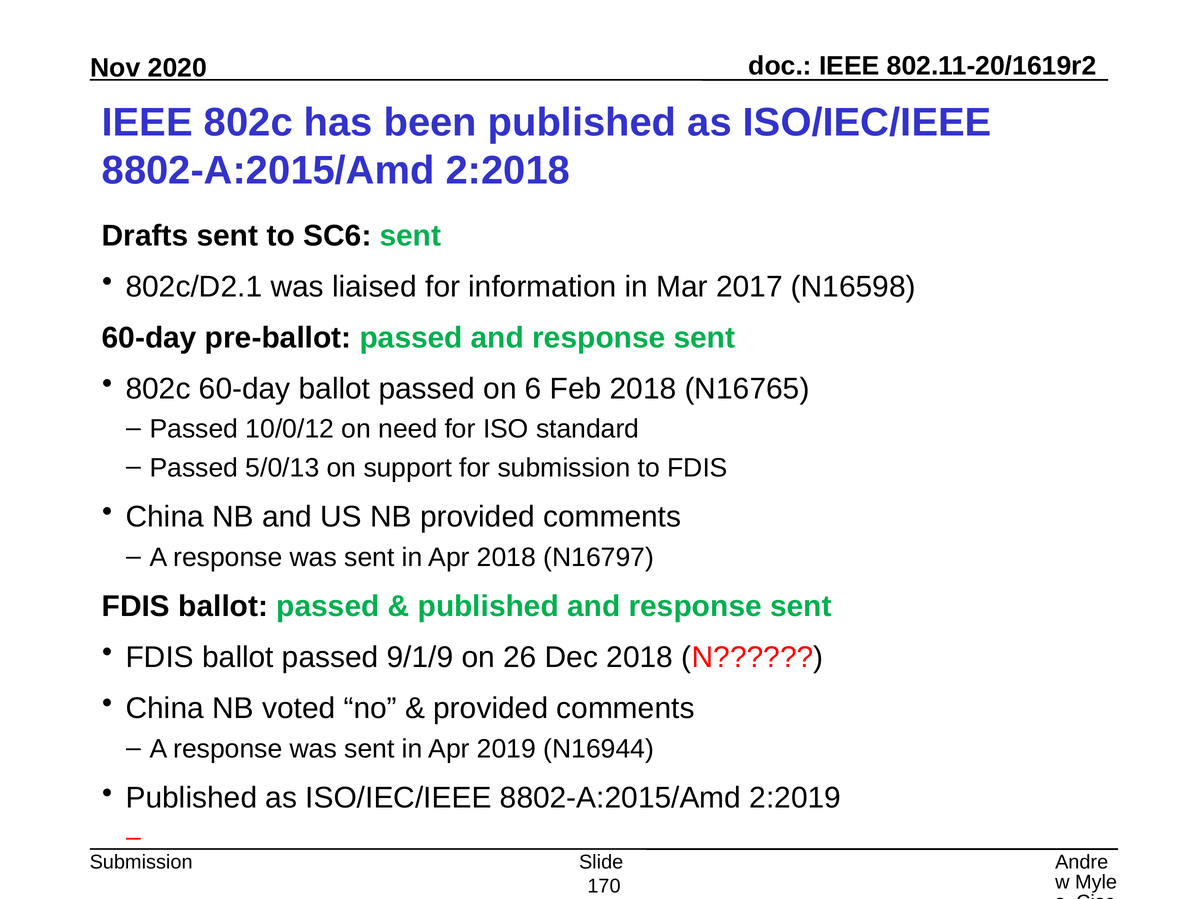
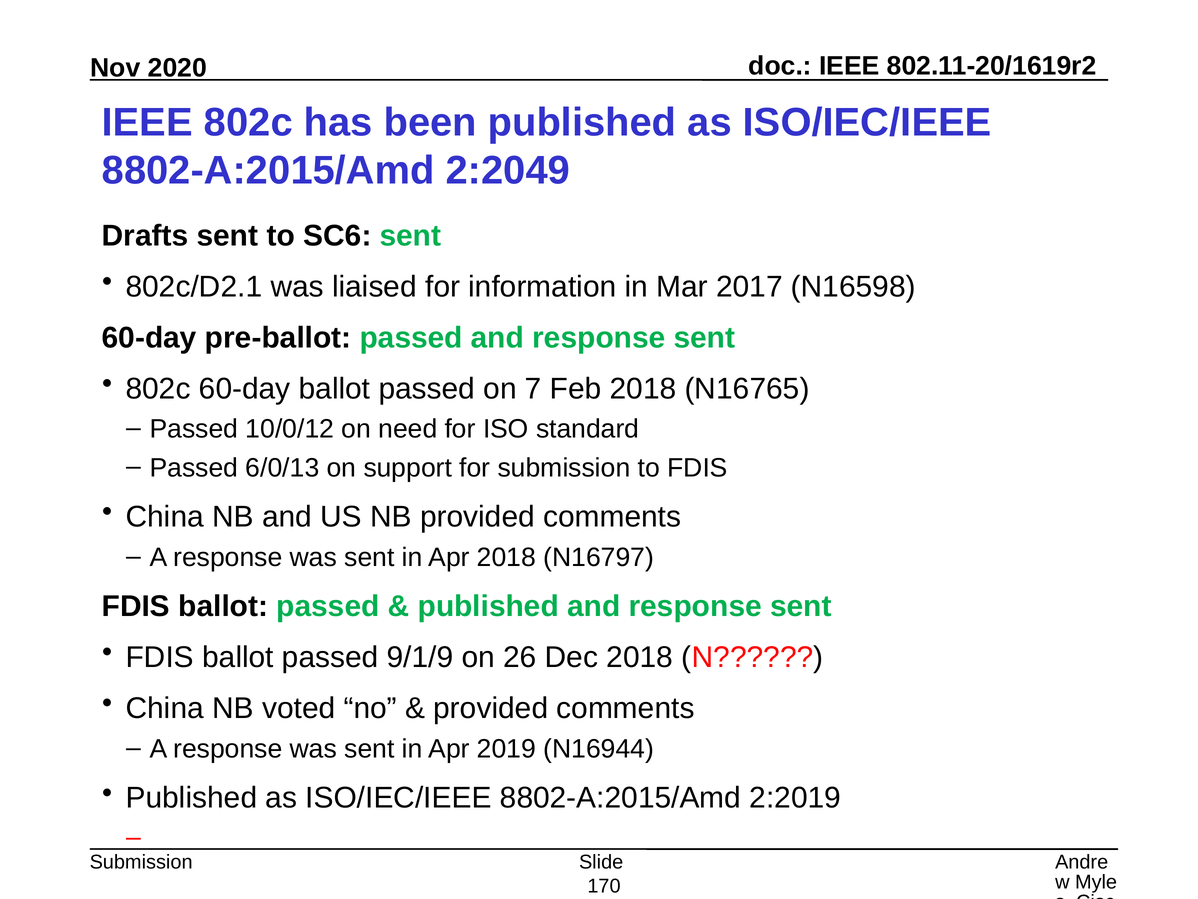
2:2018: 2:2018 -> 2:2049 (508, 171)
6: 6 -> 7 (533, 389)
5/0/13: 5/0/13 -> 6/0/13 (282, 467)
